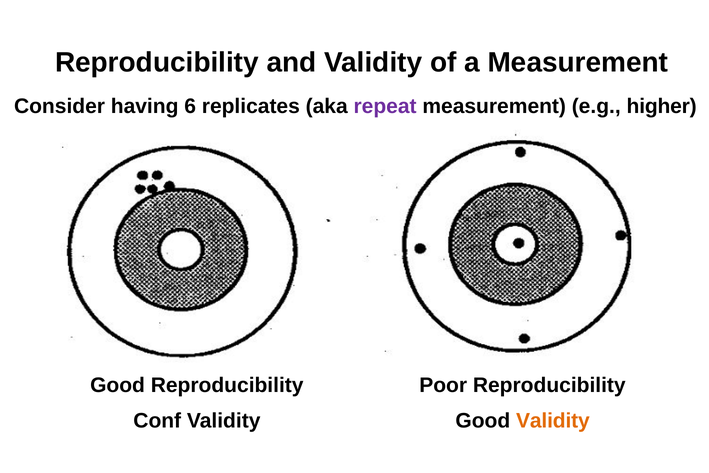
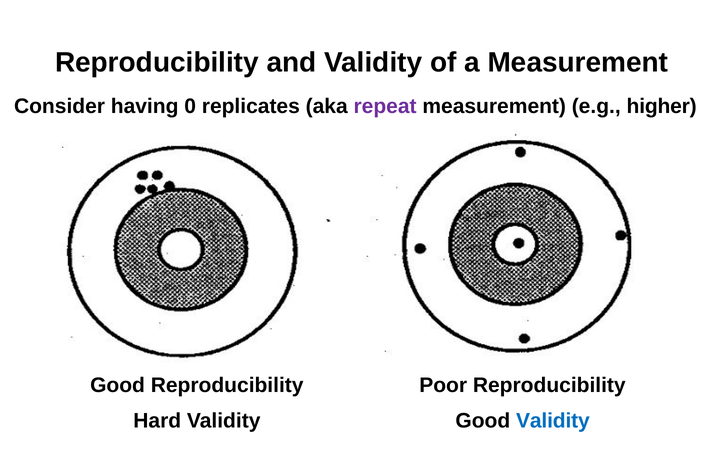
6: 6 -> 0 (190, 106)
Conf: Conf -> Hard (157, 421)
Validity colour: orange -> blue (553, 421)
